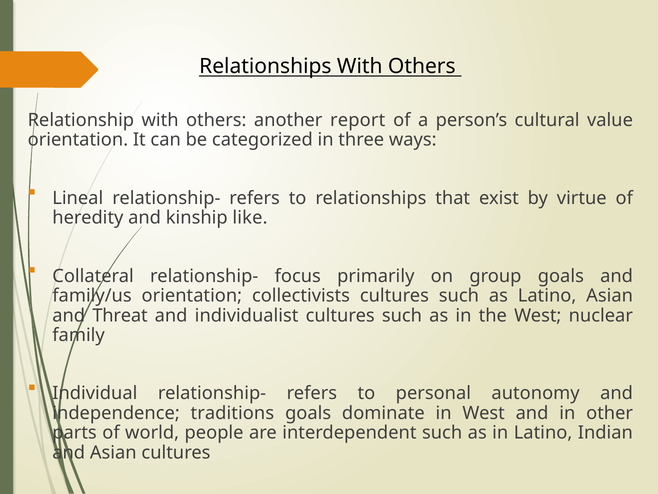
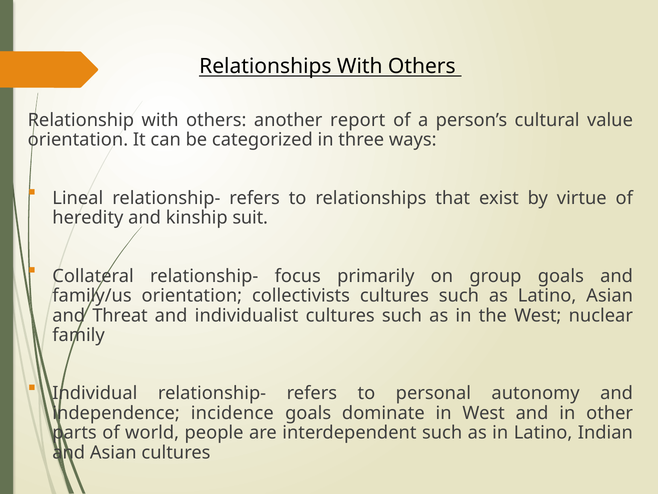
like: like -> suit (250, 218)
traditions: traditions -> incidence (232, 413)
